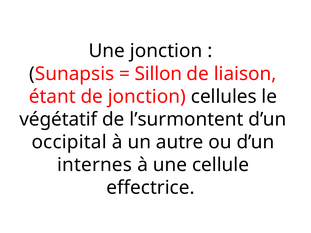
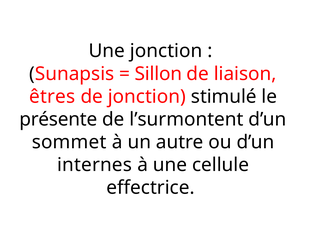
étant: étant -> êtres (52, 97)
cellules: cellules -> stimulé (224, 97)
végétatif: végétatif -> présente (58, 119)
occipital: occipital -> sommet (69, 142)
